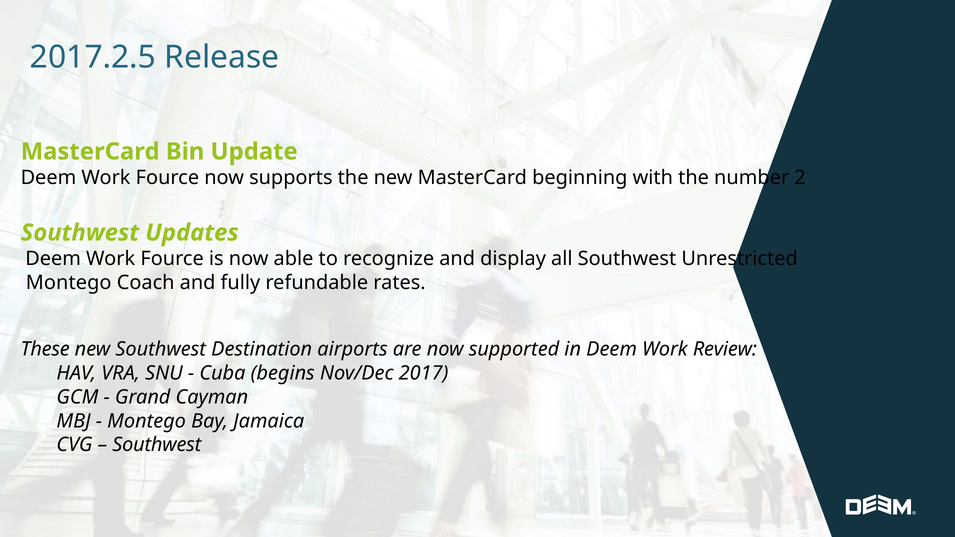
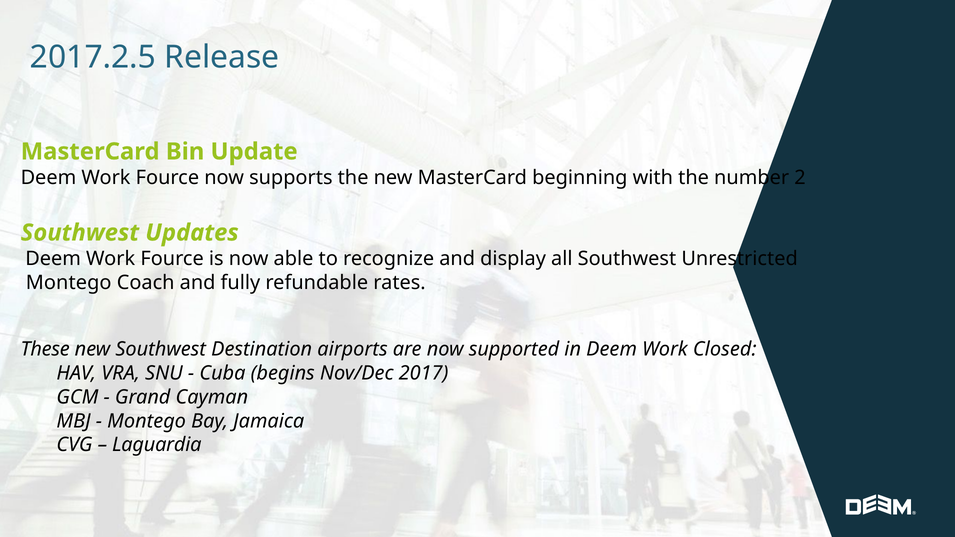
Review: Review -> Closed (725, 350)
Southwest: Southwest -> Laguardia (157, 445)
